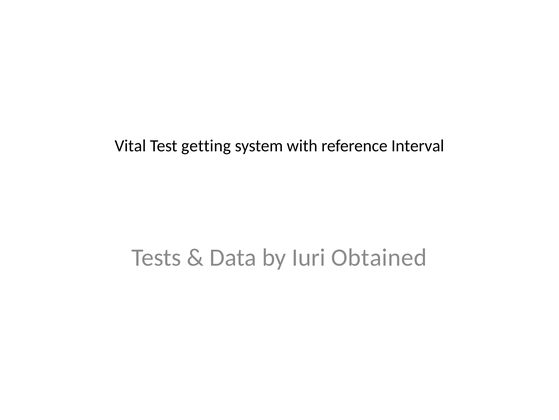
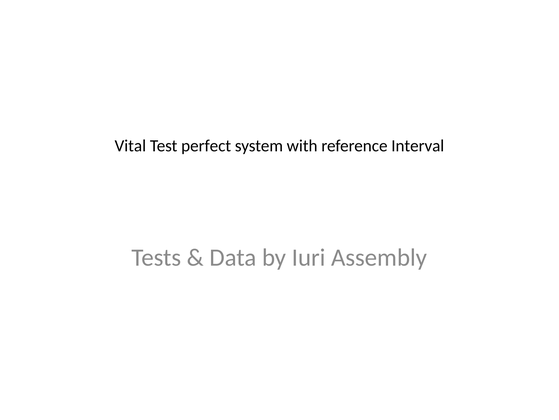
getting: getting -> perfect (206, 146)
Obtained: Obtained -> Assembly (379, 257)
